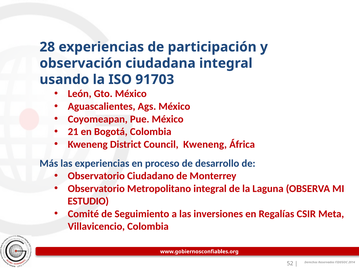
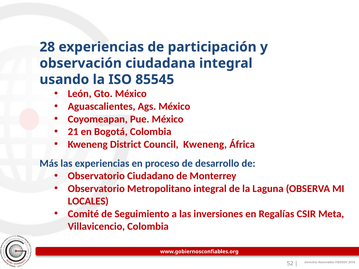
91703: 91703 -> 85545 (155, 80)
ESTUDIO: ESTUDIO -> LOCALES (88, 201)
